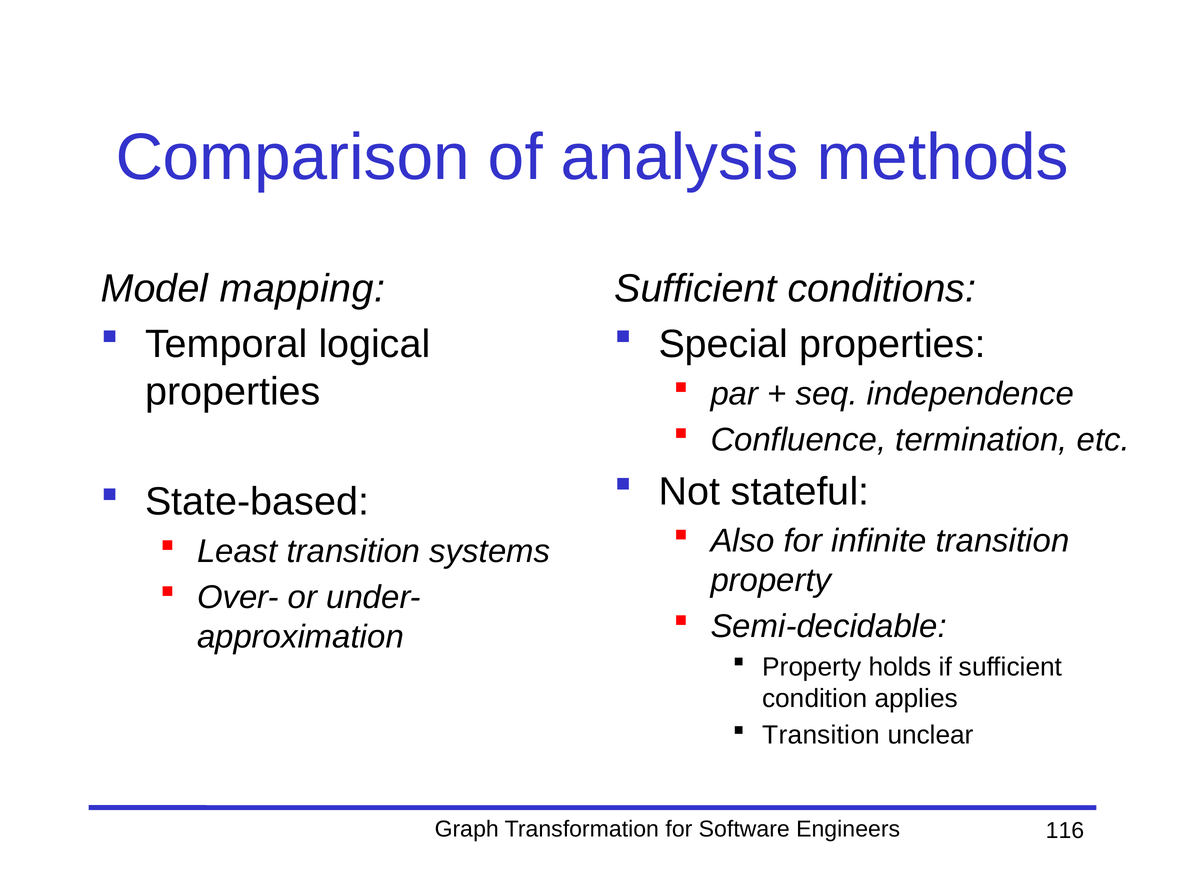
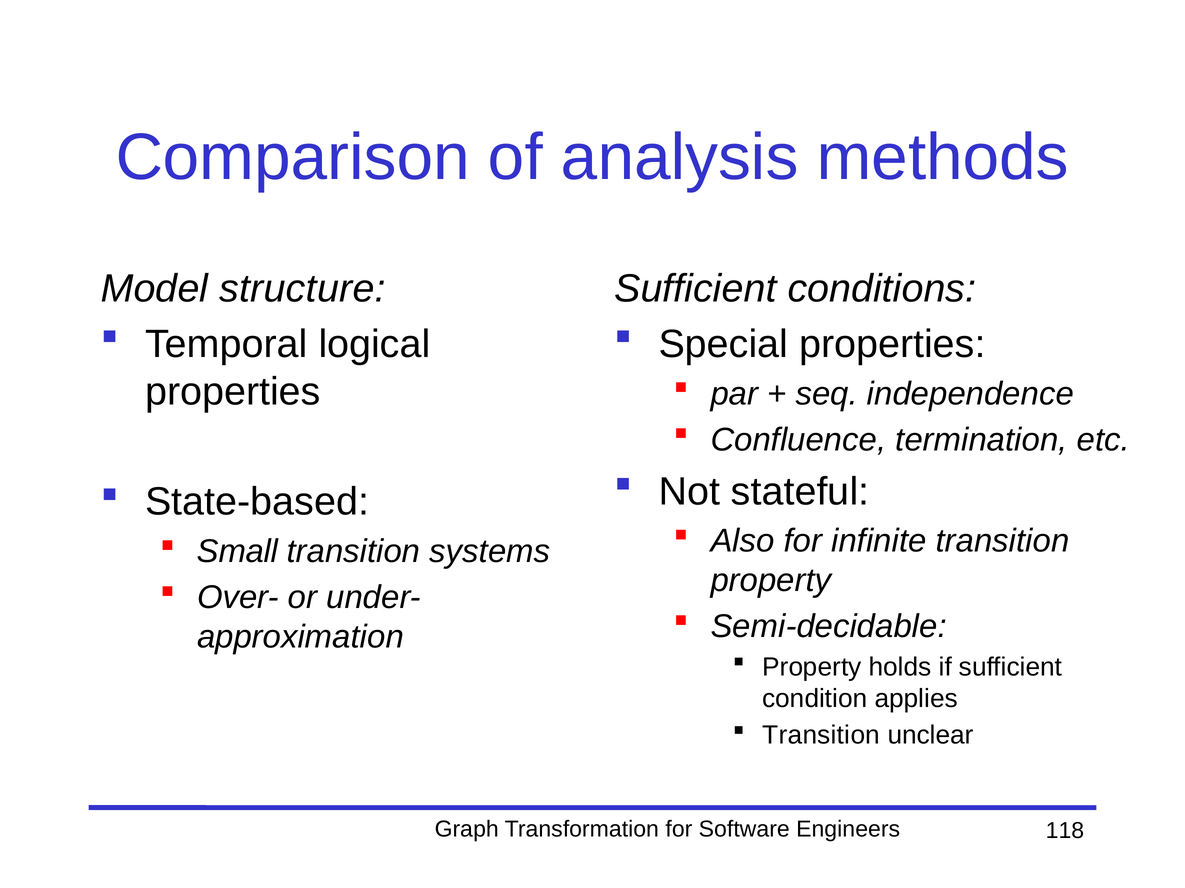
mapping: mapping -> structure (302, 289)
Least: Least -> Small (237, 552)
116: 116 -> 118 (1065, 831)
